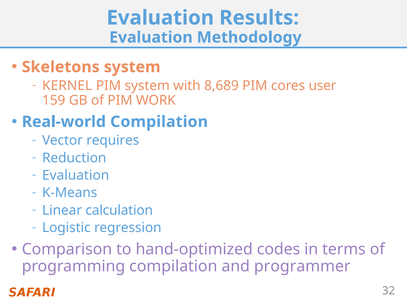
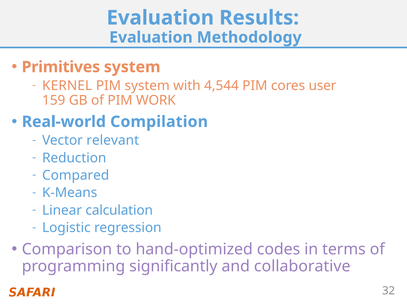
Skeletons: Skeletons -> Primitives (61, 67)
8,689: 8,689 -> 4,544 (221, 86)
requires: requires -> relevant (113, 141)
Evaluation: Evaluation -> Compared (76, 175)
programming compilation: compilation -> significantly (173, 266)
programmer: programmer -> collaborative (302, 266)
